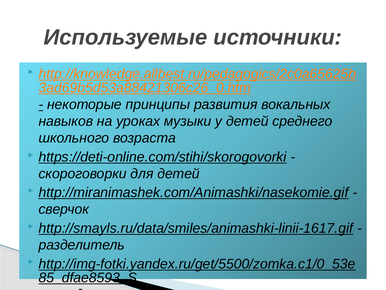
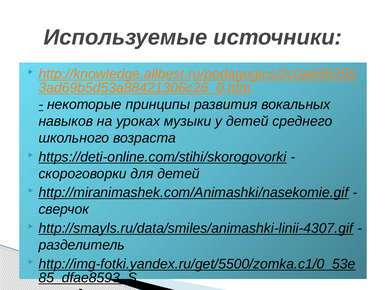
http://smayls.ru/data/smiles/animashki-linii-1617.gif: http://smayls.ru/data/smiles/animashki-linii-1617.gif -> http://smayls.ru/data/smiles/animashki-linii-4307.gif (196, 228)
